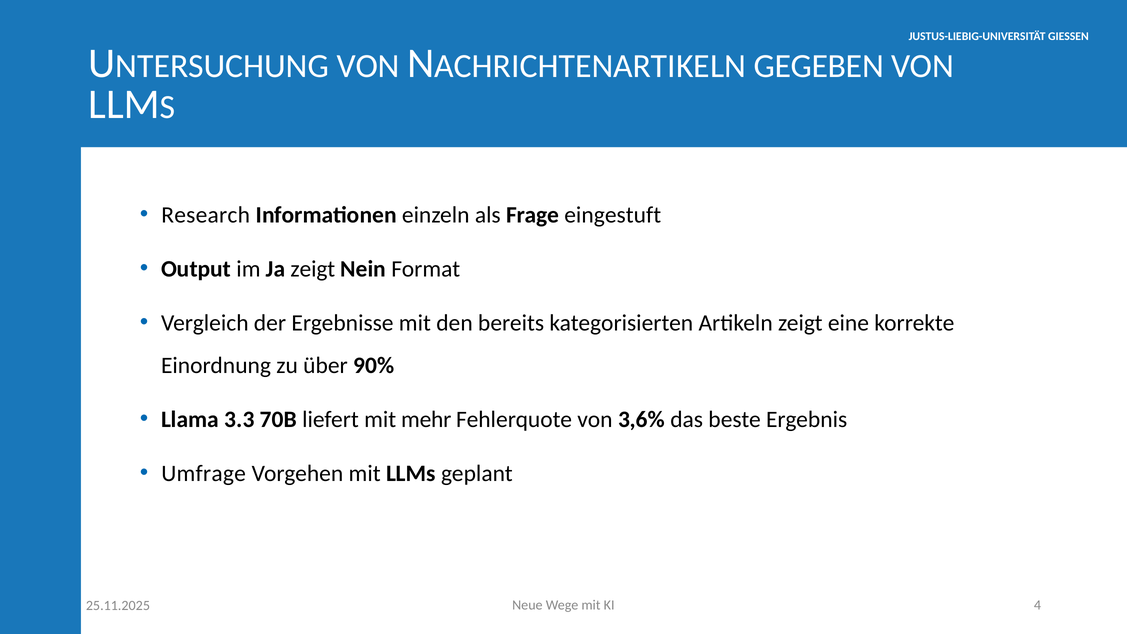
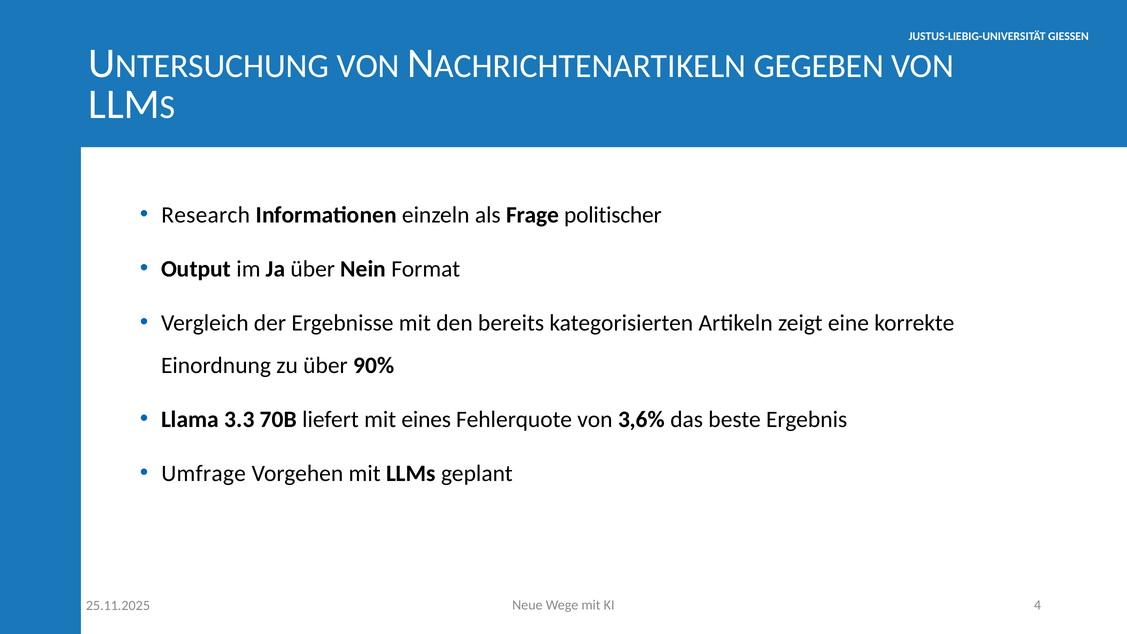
eingestuft: eingestuft -> politischer (613, 215)
Ja zeigt: zeigt -> über (313, 269)
mehr: mehr -> eines (426, 419)
